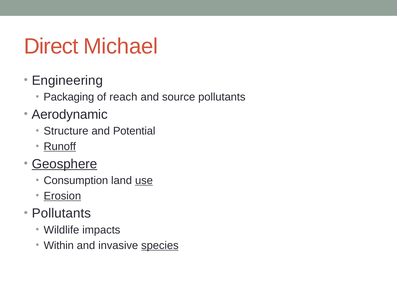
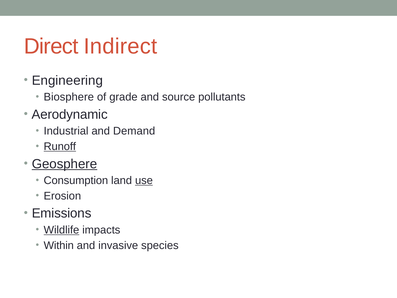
Michael: Michael -> Indirect (120, 46)
Packaging: Packaging -> Biosphere (69, 97)
reach: reach -> grade (123, 97)
Structure: Structure -> Industrial (66, 131)
Potential: Potential -> Demand (134, 131)
Erosion underline: present -> none (62, 196)
Pollutants: Pollutants -> Emissions (62, 213)
Wildlife underline: none -> present (61, 230)
species underline: present -> none (160, 245)
